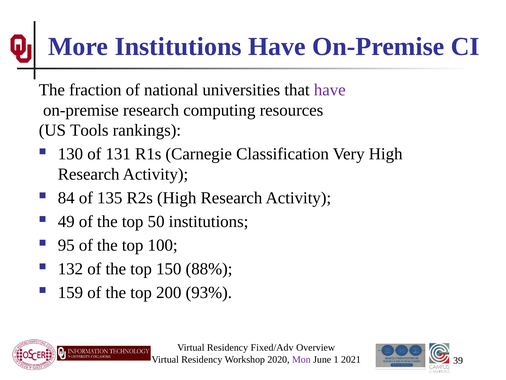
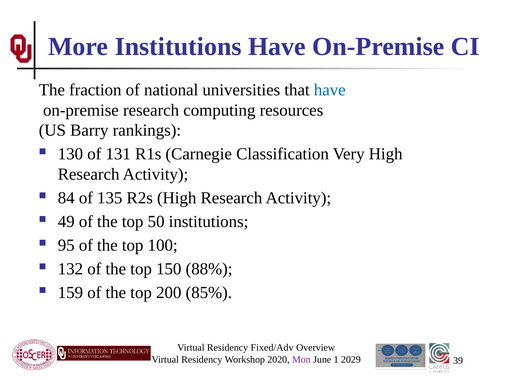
have colour: purple -> blue (330, 90)
Tools: Tools -> Barry (89, 130)
93%: 93% -> 85% (209, 292)
2021: 2021 -> 2029 (351, 359)
